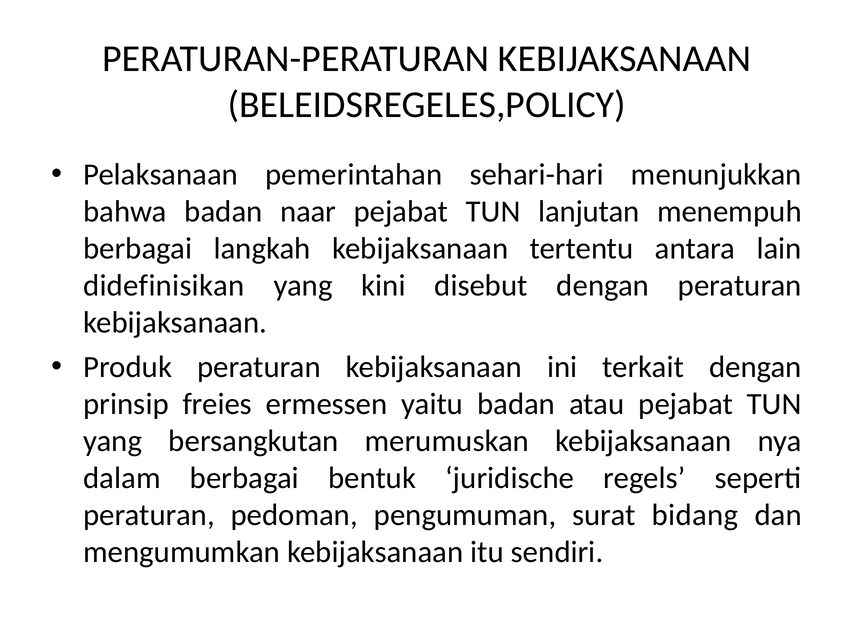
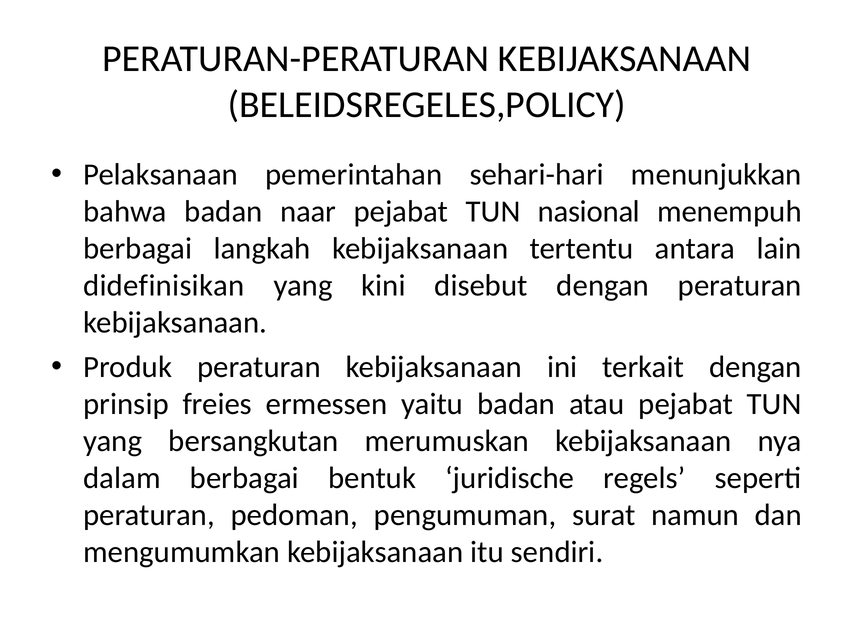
lanjutan: lanjutan -> nasional (589, 211)
bidang: bidang -> namun (695, 515)
